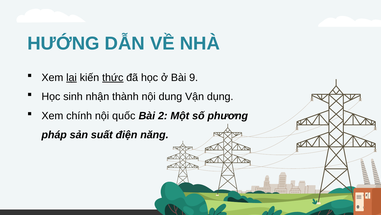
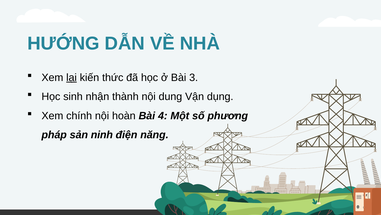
thức underline: present -> none (113, 77)
9: 9 -> 3 (194, 77)
quốc: quốc -> hoàn (124, 115)
2: 2 -> 4 (163, 115)
suất: suất -> ninh (102, 134)
